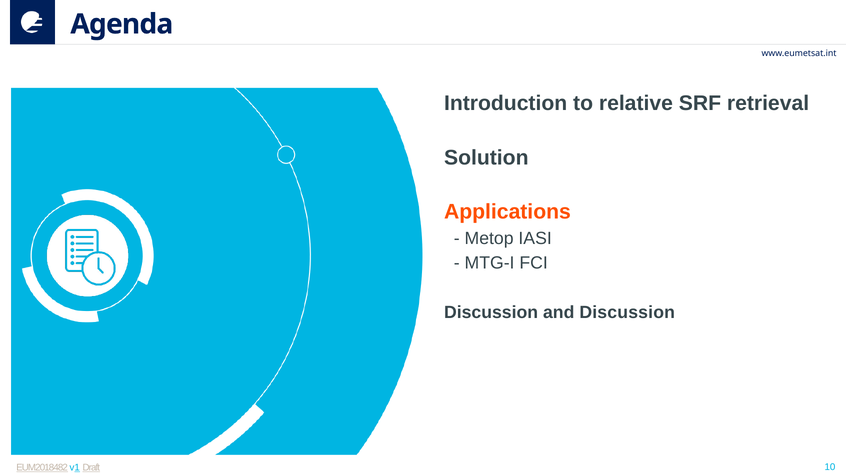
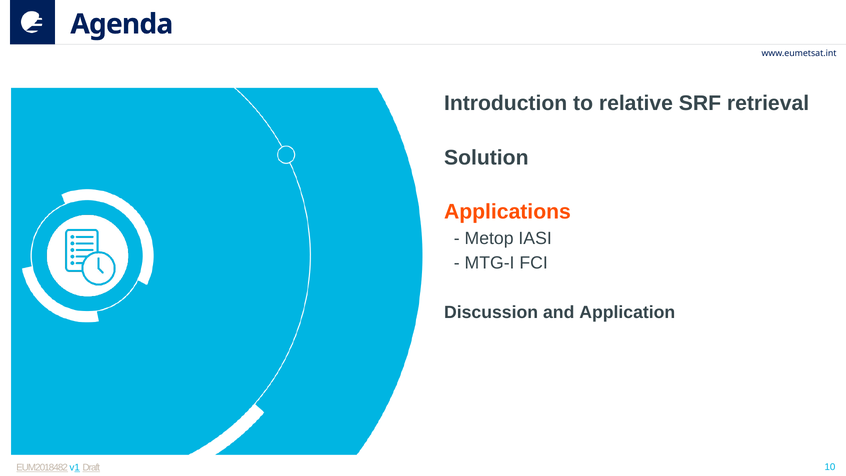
and Discussion: Discussion -> Application (627, 312)
